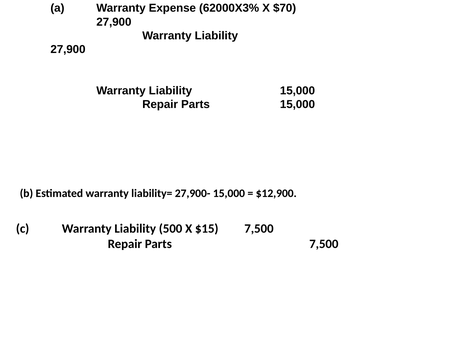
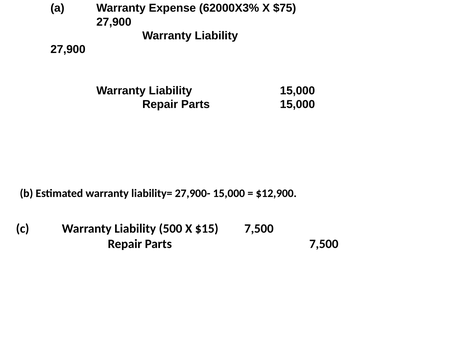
$70: $70 -> $75 (285, 8)
